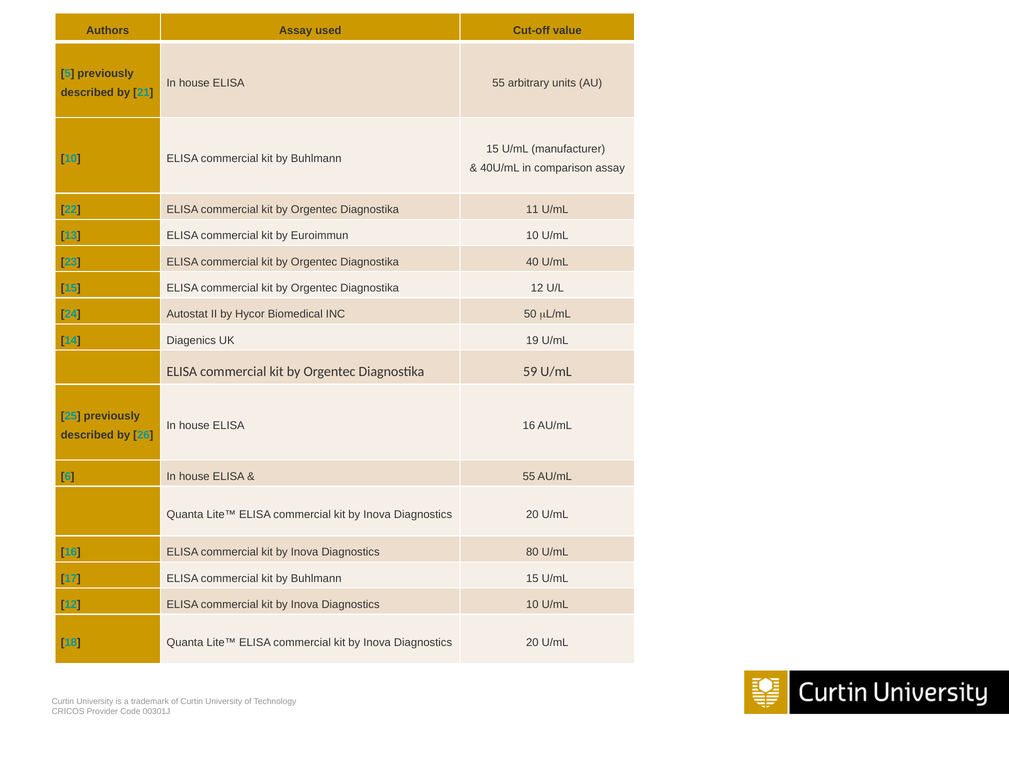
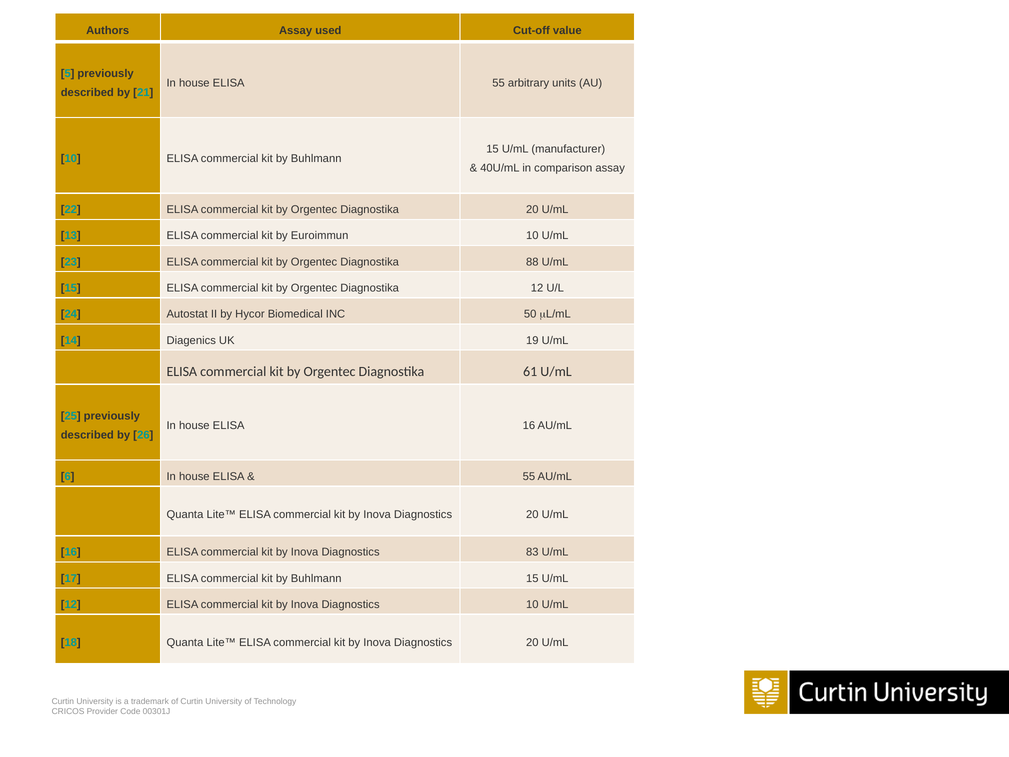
Diagnostika 11: 11 -> 20 (532, 210)
40: 40 -> 88 (532, 262)
59: 59 -> 61 (530, 371)
80: 80 -> 83 (532, 552)
